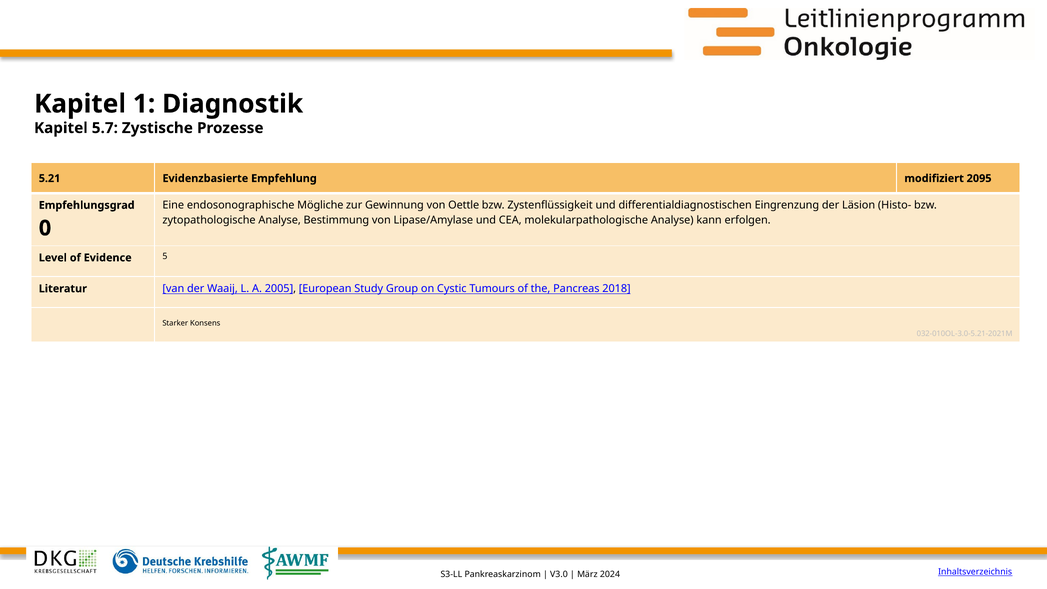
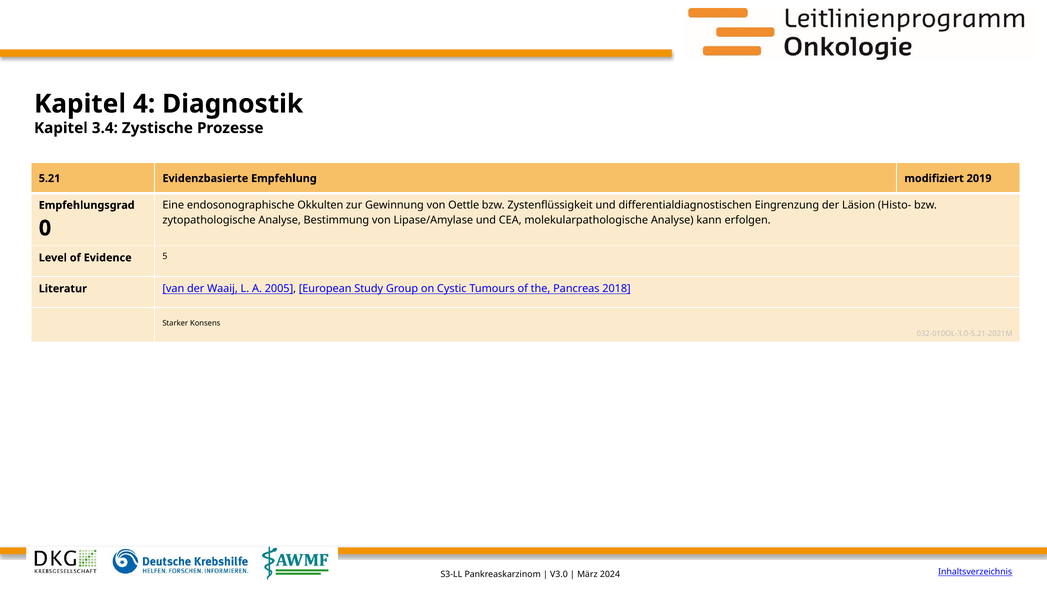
1: 1 -> 4 (144, 104)
5.7: 5.7 -> 3.4 (105, 128)
2095: 2095 -> 2019 (979, 178)
Mögliche: Mögliche -> Okkulten (320, 205)
